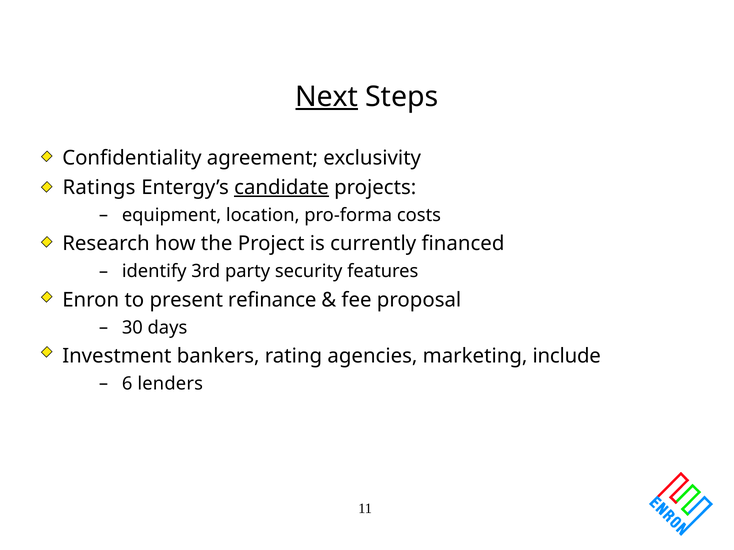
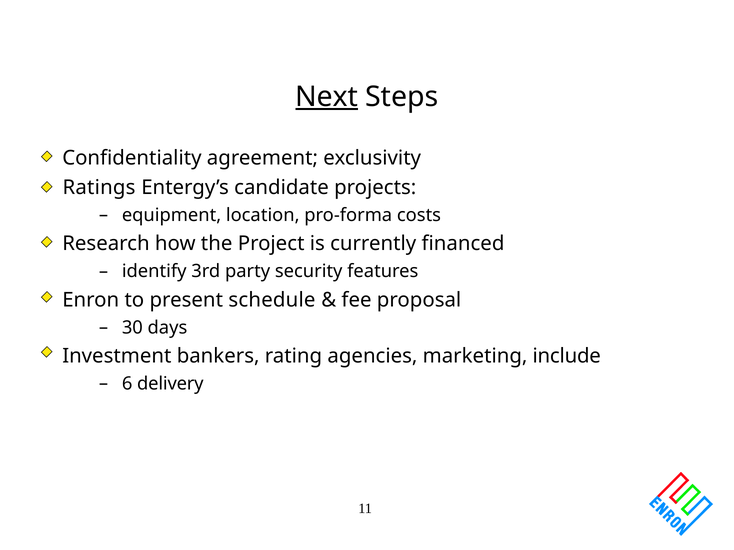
candidate underline: present -> none (282, 188)
refinance: refinance -> schedule (272, 300)
lenders: lenders -> delivery (170, 384)
